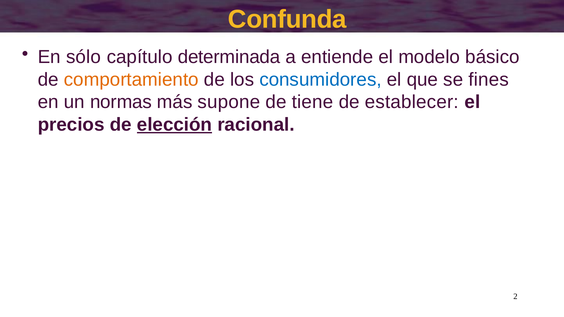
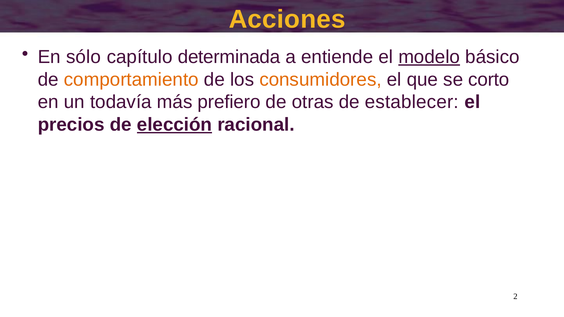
Confunda: Confunda -> Acciones (287, 19)
modelo underline: none -> present (429, 57)
consumidores colour: blue -> orange (320, 80)
fines: fines -> corto (489, 80)
normas: normas -> todavía (121, 102)
supone: supone -> prefiero (229, 102)
tiene: tiene -> otras (313, 102)
